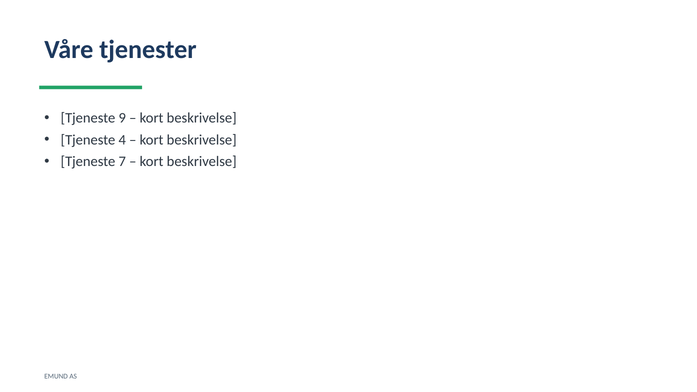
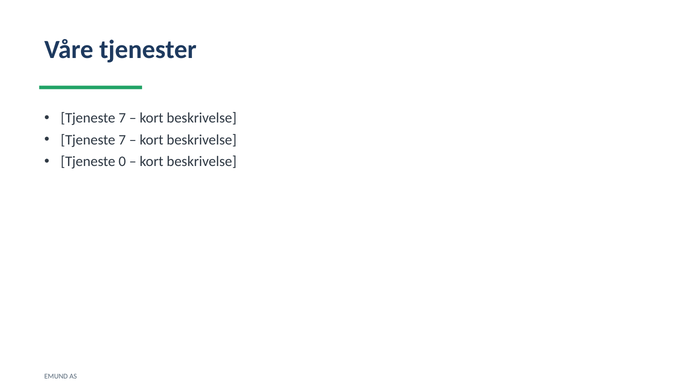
9: 9 -> 7 (122, 118)
4: 4 -> 7 (122, 140)
7: 7 -> 0 (122, 162)
